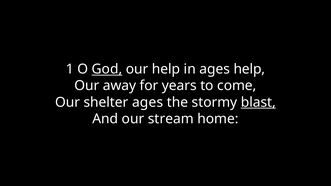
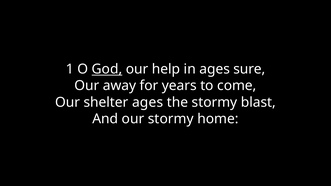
ages help: help -> sure (249, 69)
blast underline: present -> none (258, 102)
our stream: stream -> stormy (171, 119)
